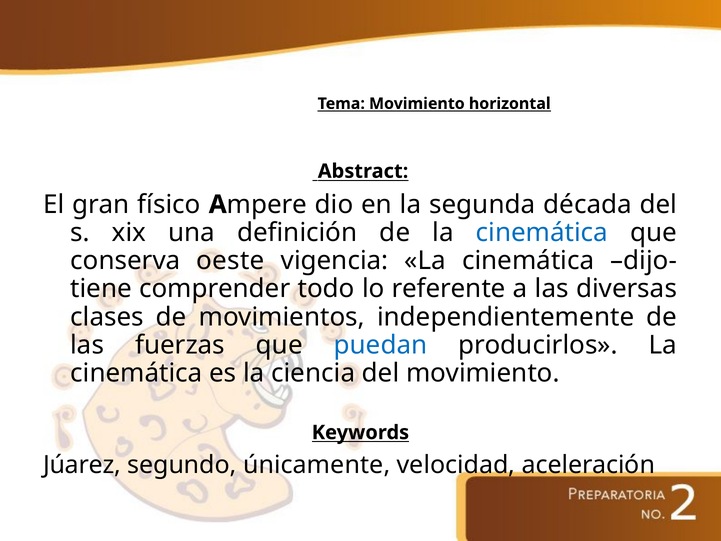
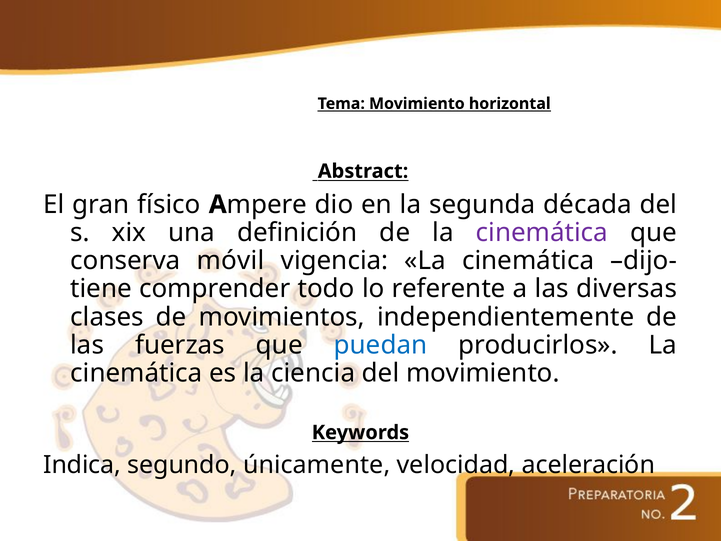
cinemática colour: blue -> purple (542, 232)
oeste: oeste -> móvil (230, 261)
Júarez: Júarez -> Indica (82, 465)
